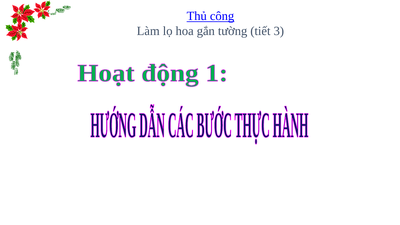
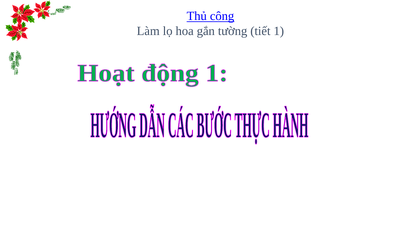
3: 3 -> 1 (279, 31)
